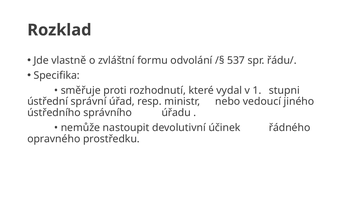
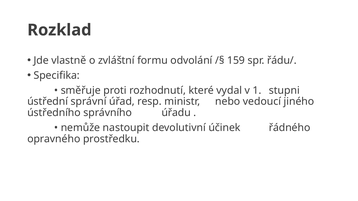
537: 537 -> 159 (236, 61)
